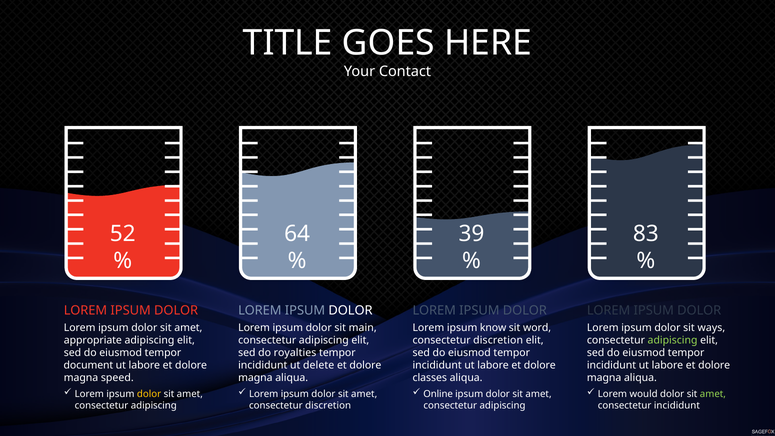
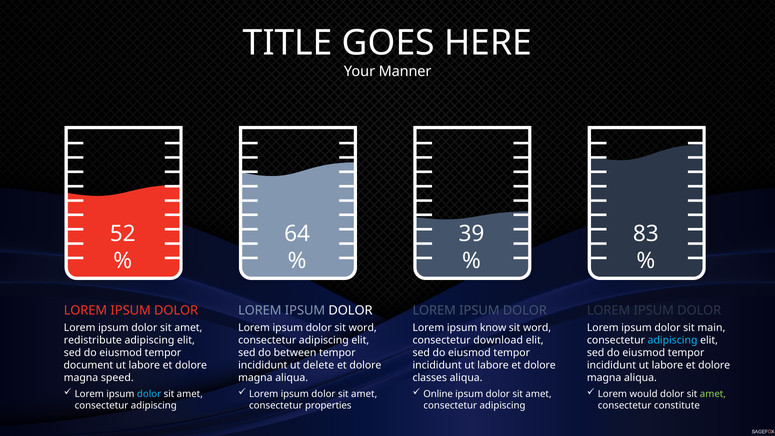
Contact: Contact -> Manner (405, 72)
dolor sit main: main -> word (363, 327)
ways: ways -> main (711, 327)
appropriate: appropriate -> redistribute (93, 340)
discretion: discretion -> download (498, 340)
adipiscing colour: light green -> light blue (673, 340)
royalties: royalties -> between (295, 353)
dolor colour: yellow -> light blue (149, 394)
discretion: discretion -> properties (328, 405)
consectetur incididunt: incididunt -> constitute (677, 405)
